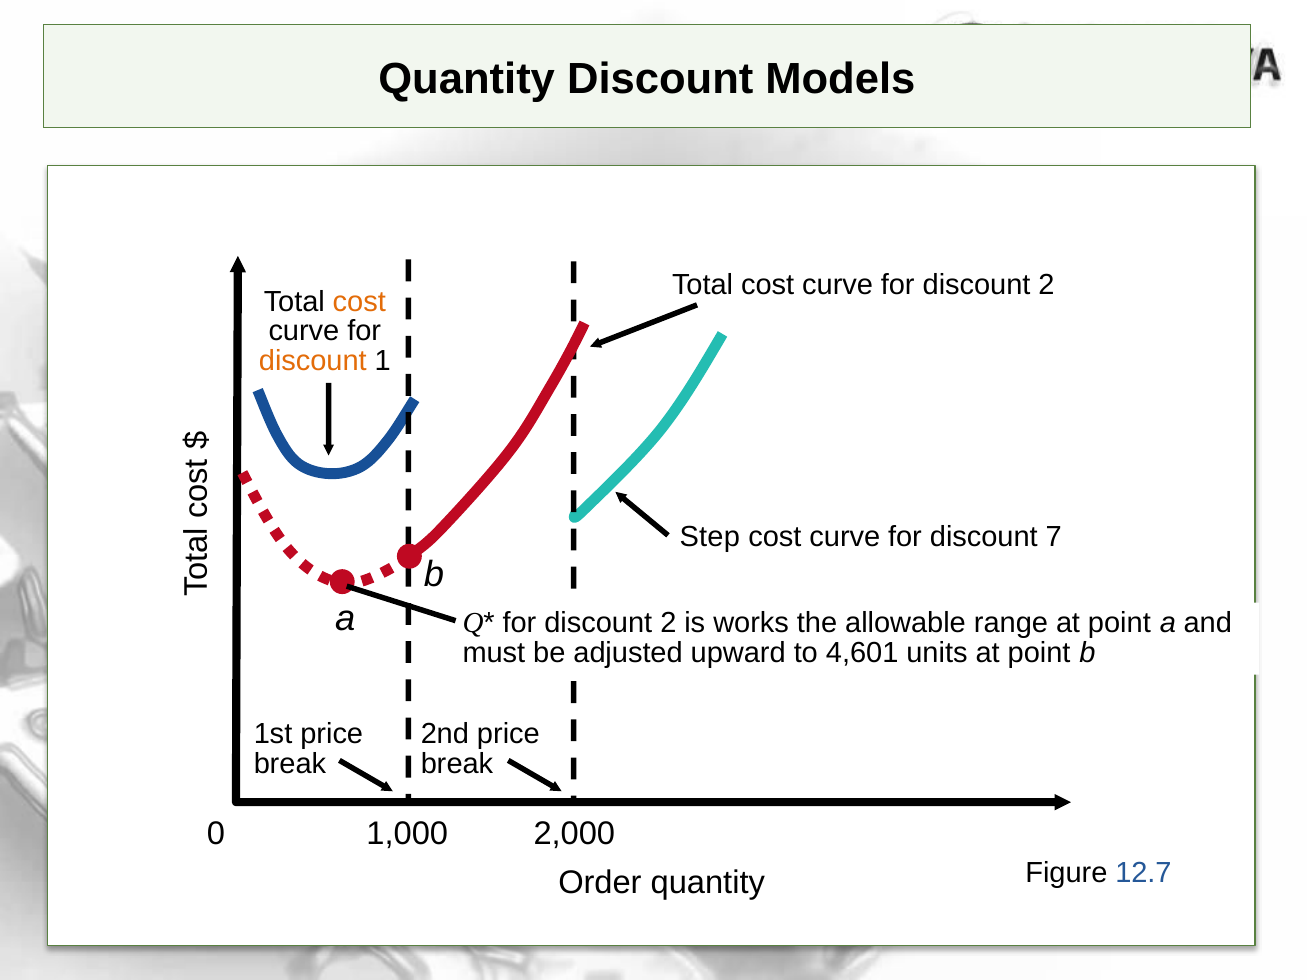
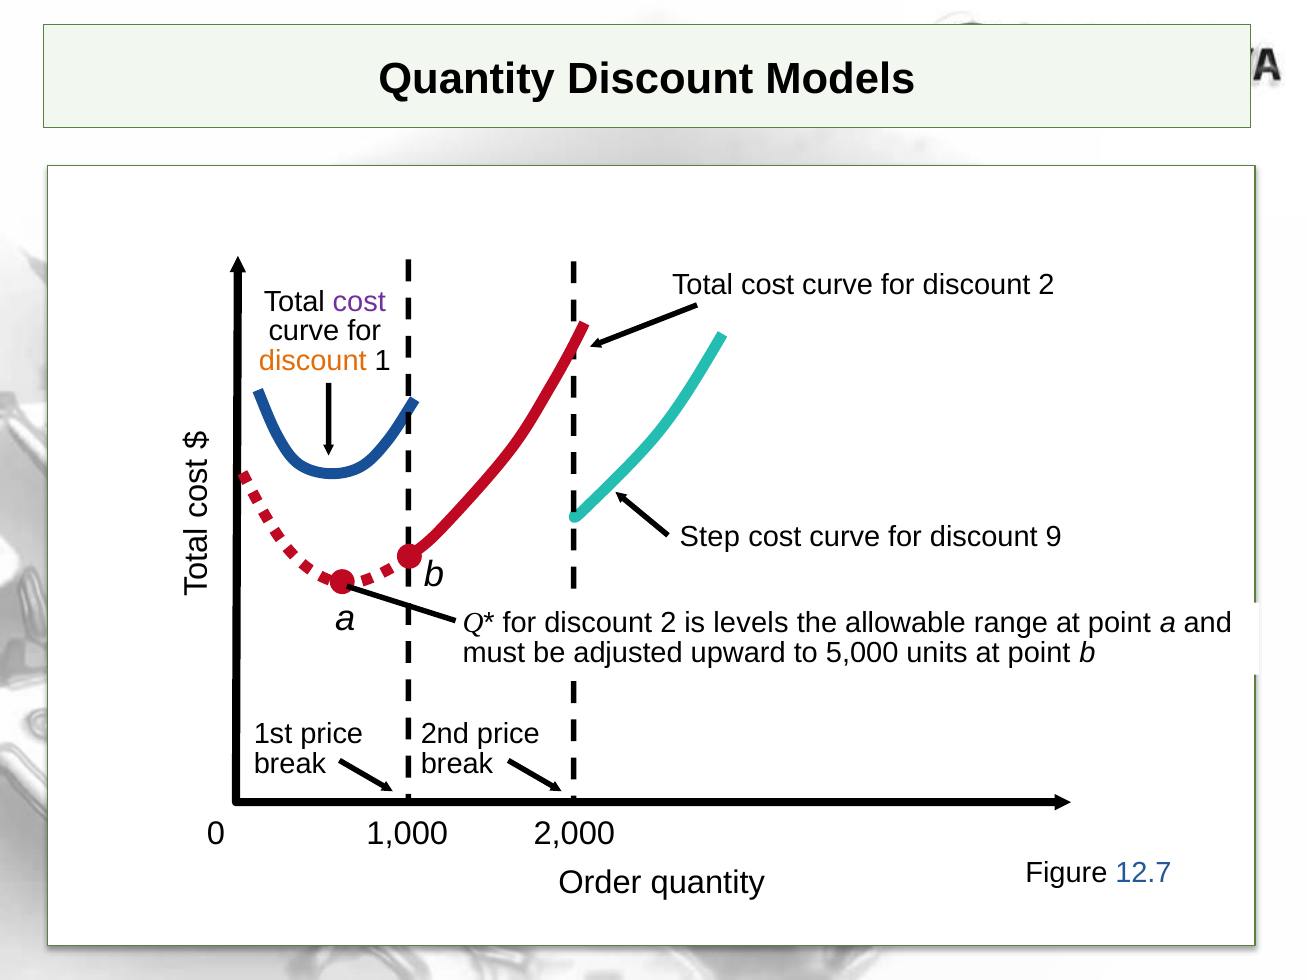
cost colour: orange -> purple (359, 302)
7: 7 -> 9 (1054, 537)
works: works -> levels (751, 623)
4,601: 4,601 -> 5,000 (862, 653)
